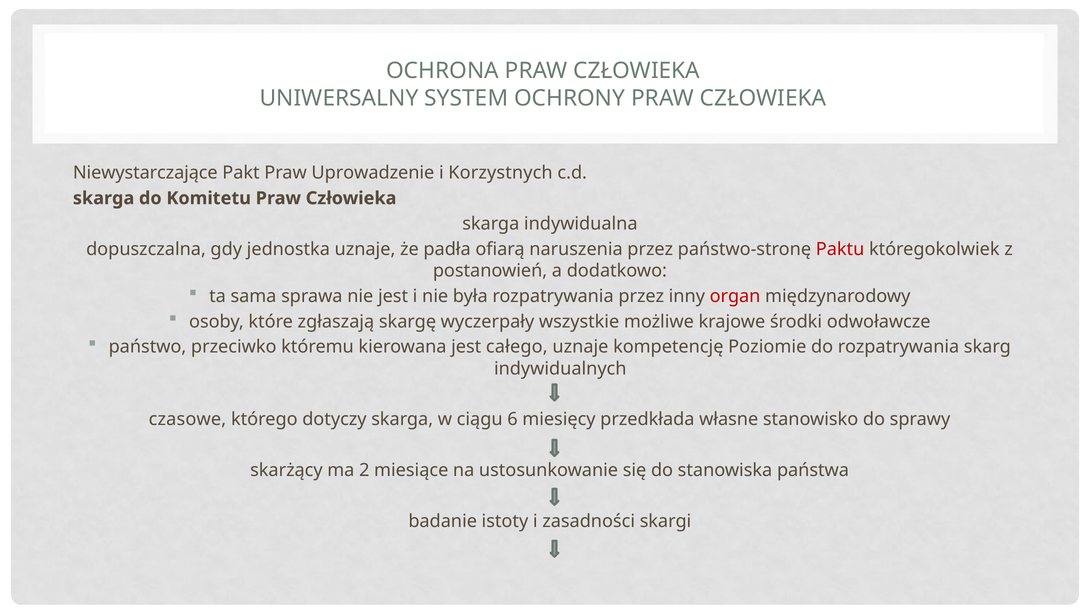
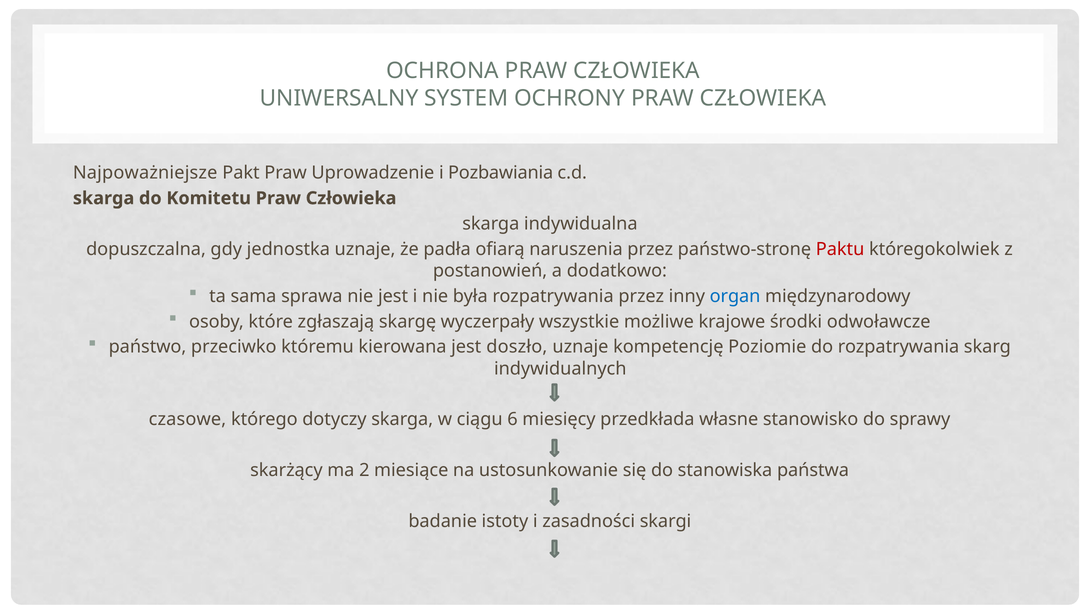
Niewystarczające: Niewystarczające -> Najpoważniejsze (145, 173)
Korzystnych: Korzystnych -> Pozbawiania (501, 173)
organ colour: red -> blue (735, 296)
całego: całego -> doszło (517, 347)
